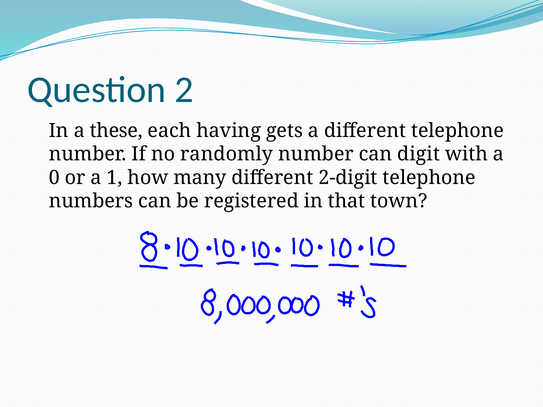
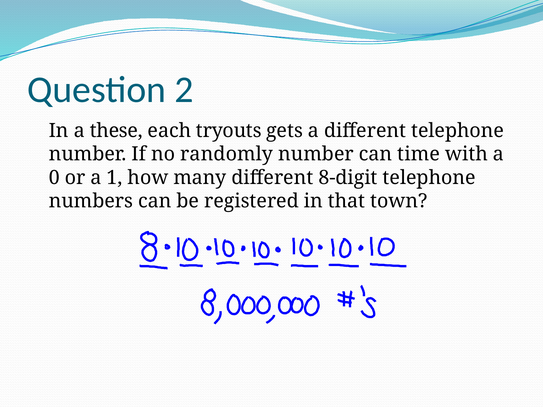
having: having -> tryouts (229, 131)
digit: digit -> time (419, 154)
2-digit: 2-digit -> 8-digit (348, 178)
